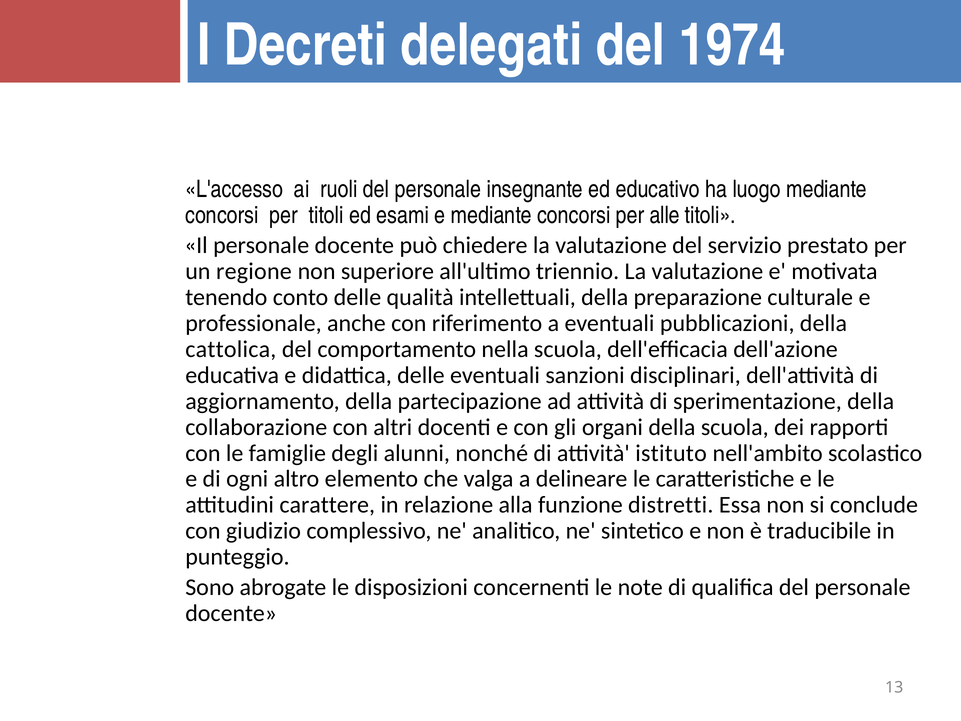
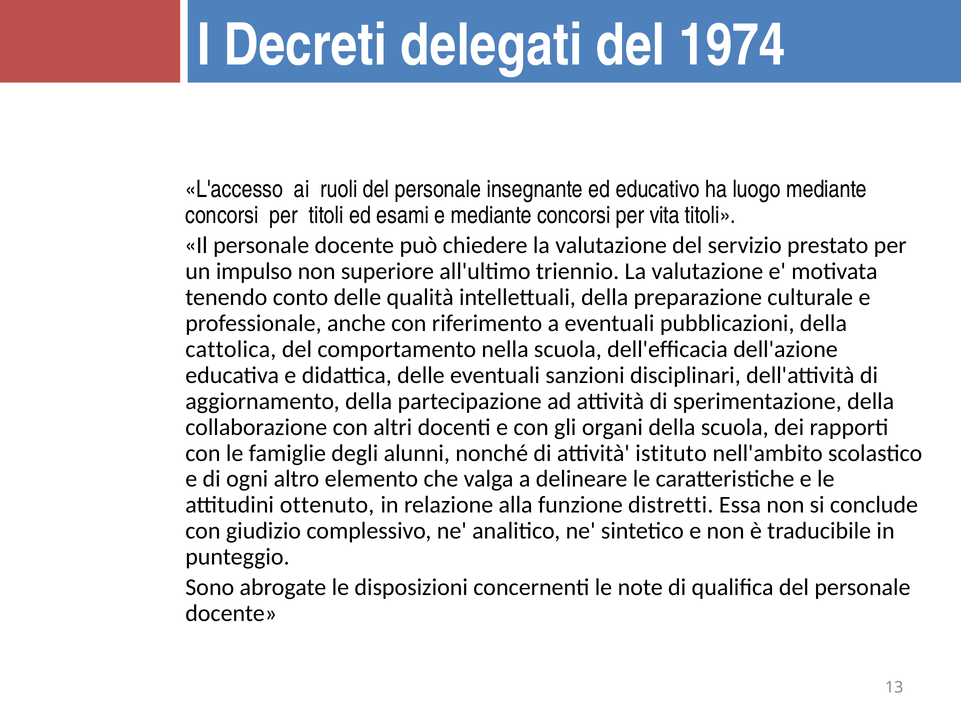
alle: alle -> vita (665, 215)
regione: regione -> impulso (254, 271)
carattere: carattere -> ottenuto (327, 505)
